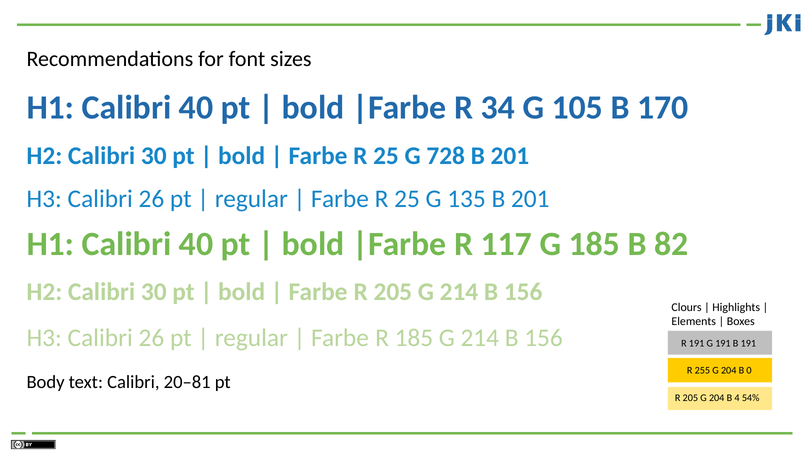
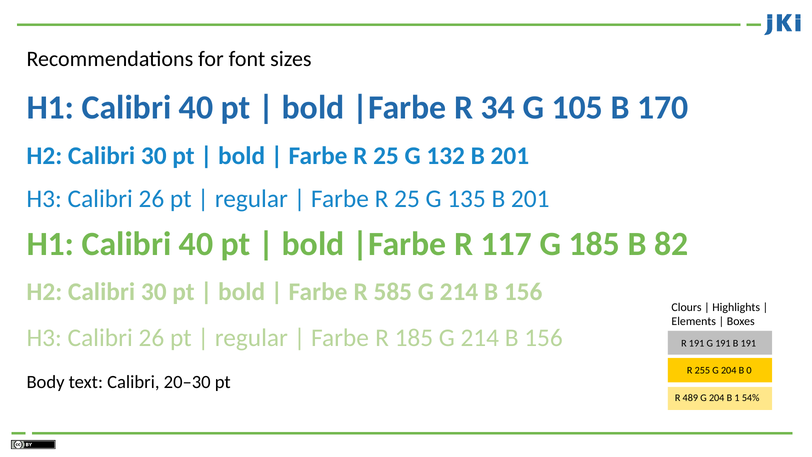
728: 728 -> 132 (446, 156)
Farbe R 205: 205 -> 585 (393, 292)
20–81: 20–81 -> 20–30 (187, 382)
205: 205 -> 489 (690, 398)
4: 4 -> 1 (737, 398)
